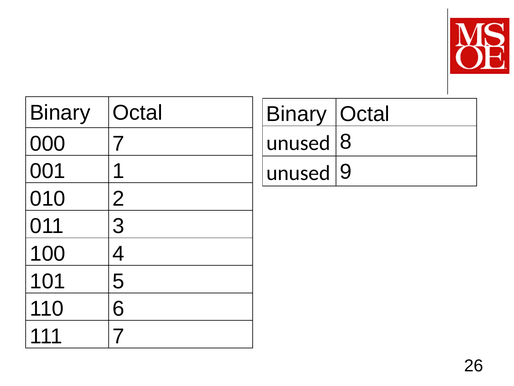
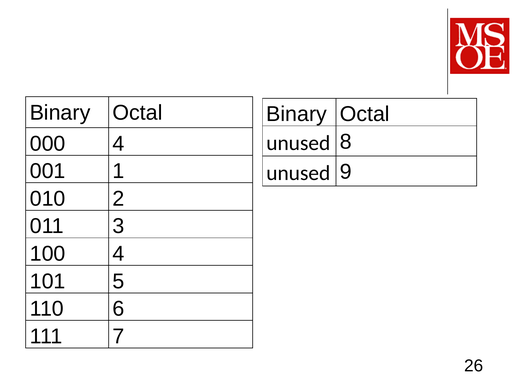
000 7: 7 -> 4 (119, 143)
